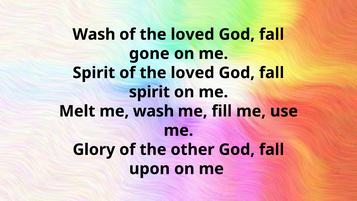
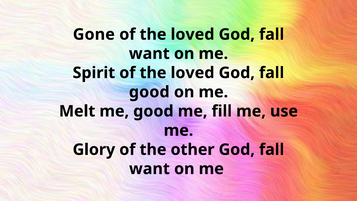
Wash: Wash -> Gone (94, 34)
gone: gone -> want (149, 54)
spirit: spirit -> good (149, 92)
me wash: wash -> good (153, 111)
upon: upon -> want (149, 169)
